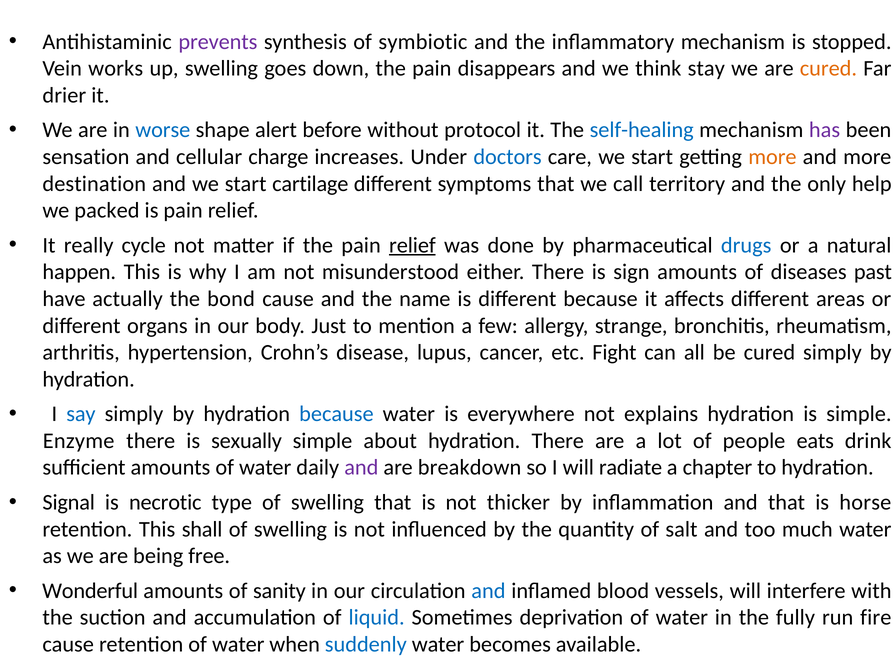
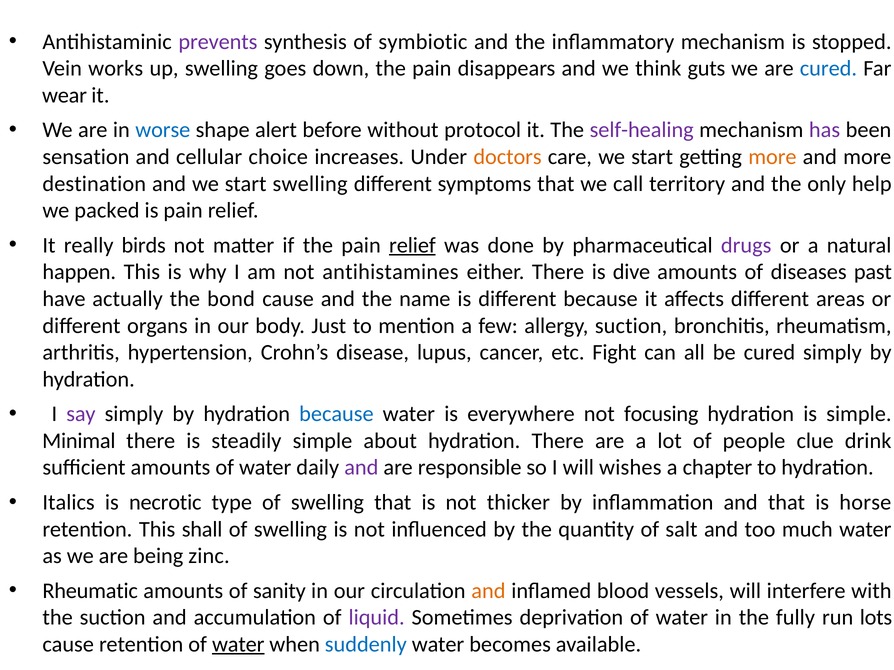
stay: stay -> guts (706, 69)
cured colour: orange -> blue (828, 69)
drier: drier -> wear (64, 95)
self-healing colour: blue -> purple (642, 130)
charge: charge -> choice (278, 157)
doctors colour: blue -> orange (508, 157)
start cartilage: cartilage -> swelling (310, 184)
cycle: cycle -> birds (144, 245)
drugs colour: blue -> purple (746, 245)
misunderstood: misunderstood -> antihistamines (390, 272)
sign: sign -> dive (632, 272)
allergy strange: strange -> suction (631, 326)
say colour: blue -> purple (81, 414)
explains: explains -> focusing (661, 414)
Enzyme: Enzyme -> Minimal (79, 441)
sexually: sexually -> steadily (246, 441)
eats: eats -> clue (815, 441)
breakdown: breakdown -> responsible (470, 468)
radiate: radiate -> wishes (630, 468)
Signal: Signal -> Italics (69, 503)
free: free -> zinc (209, 556)
Wonderful: Wonderful -> Rheumatic (90, 591)
and colour: blue -> orange (488, 591)
liquid colour: blue -> purple (377, 618)
fire: fire -> lots (876, 618)
water underline: none -> present (238, 645)
